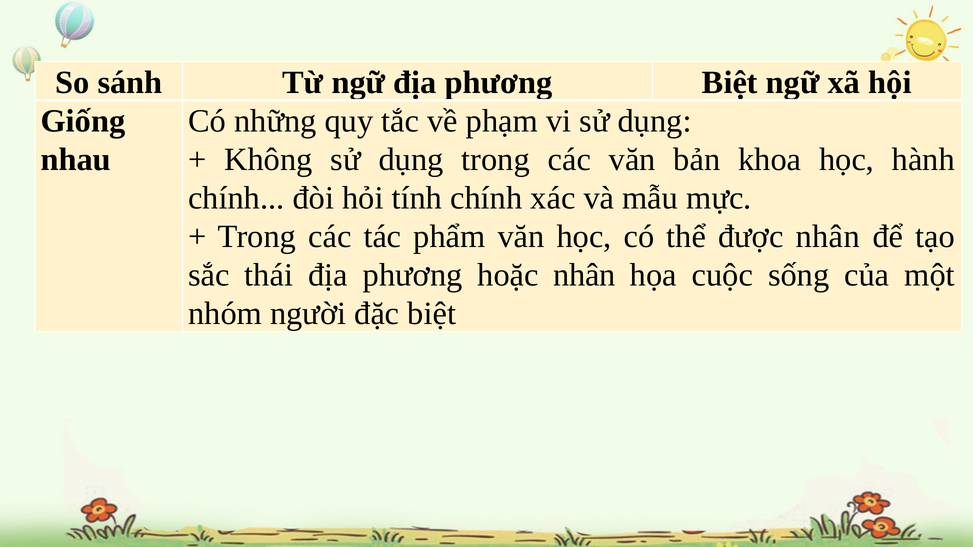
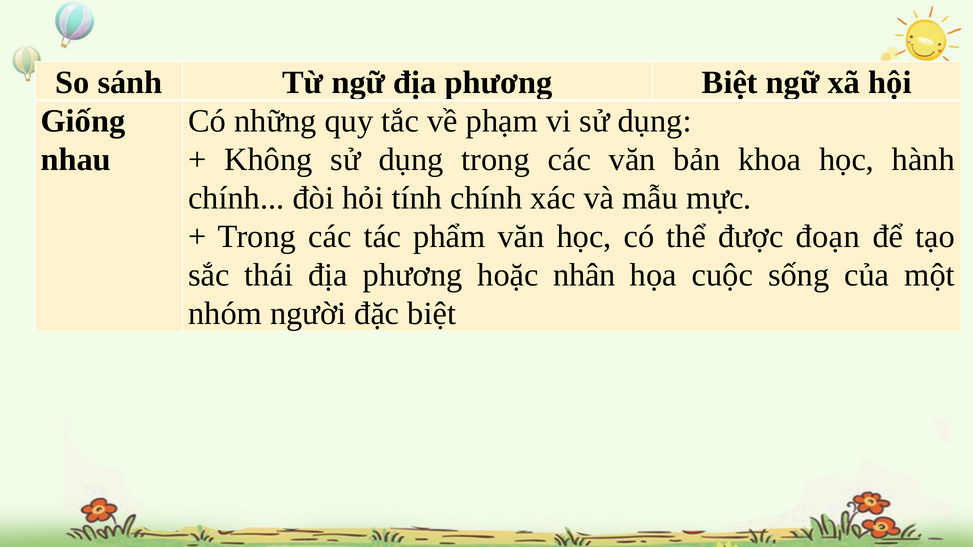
được nhân: nhân -> đoạn (828, 237)
